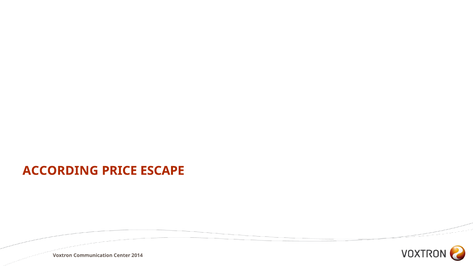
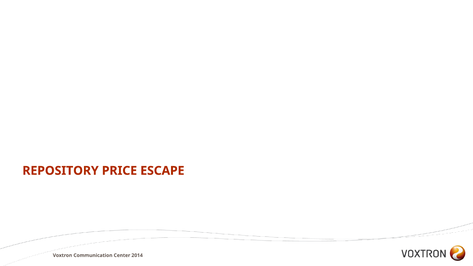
ACCORDING: ACCORDING -> REPOSITORY (61, 171)
